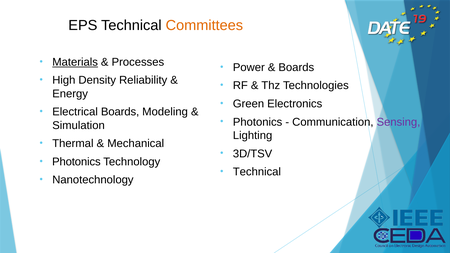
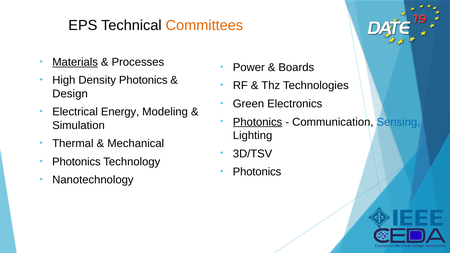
Density Reliability: Reliability -> Photonics (143, 80)
Energy: Energy -> Design (70, 94)
Electrical Boards: Boards -> Energy (120, 112)
Photonics underline: none -> present (258, 122)
Sensing colour: purple -> blue (398, 122)
Technical: Technical -> Photonics (257, 172)
